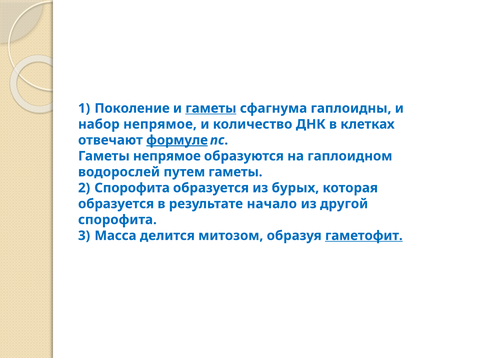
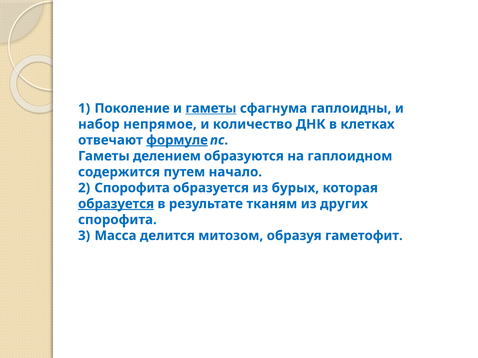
Гаметы непрямое: непрямое -> делением (167, 156)
водорослей: водорослей -> содержится (119, 172)
путем гаметы: гаметы -> начало (235, 172)
образуется underline: none -> present (116, 204)
начало: начало -> тканям (272, 204)
другой: другой -> других (344, 204)
гаметофит underline: present -> none (364, 236)
